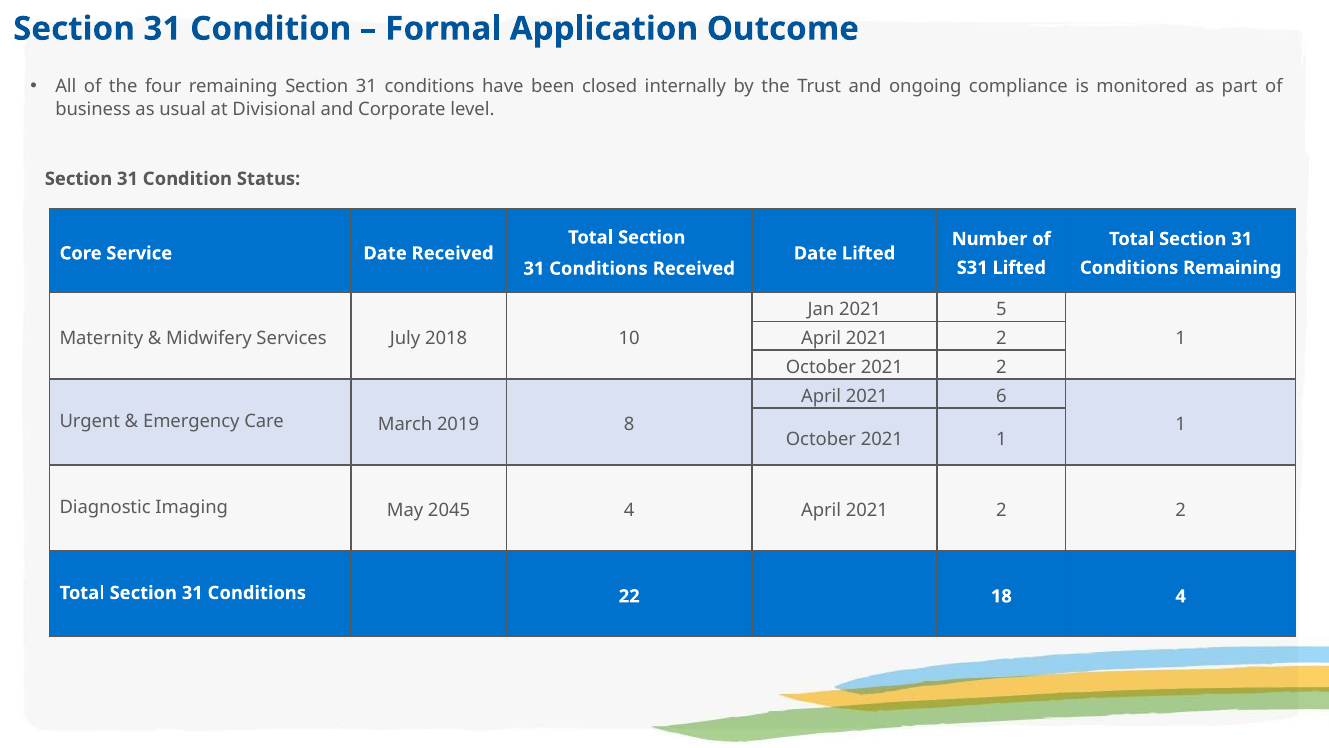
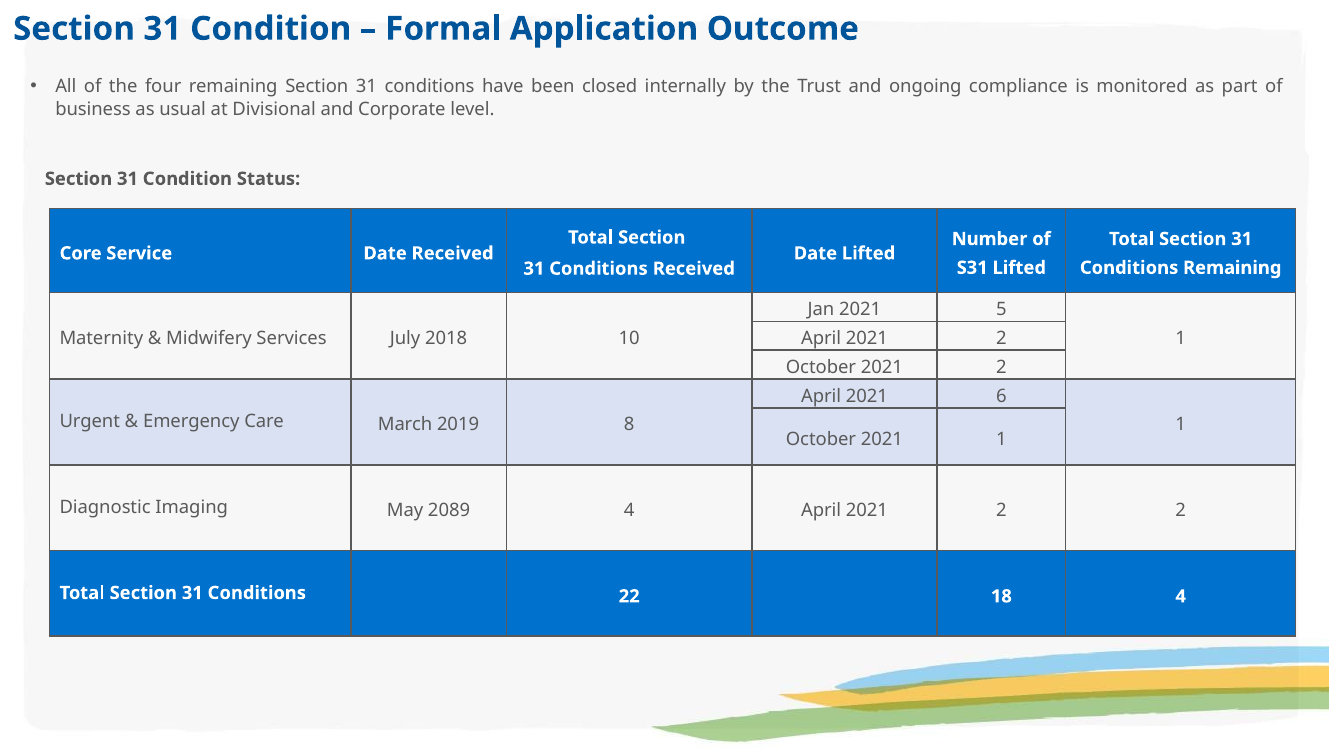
2045: 2045 -> 2089 (449, 510)
